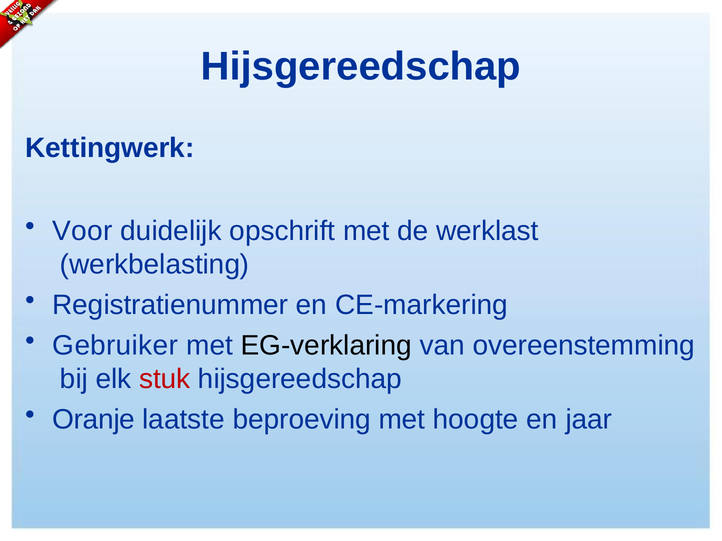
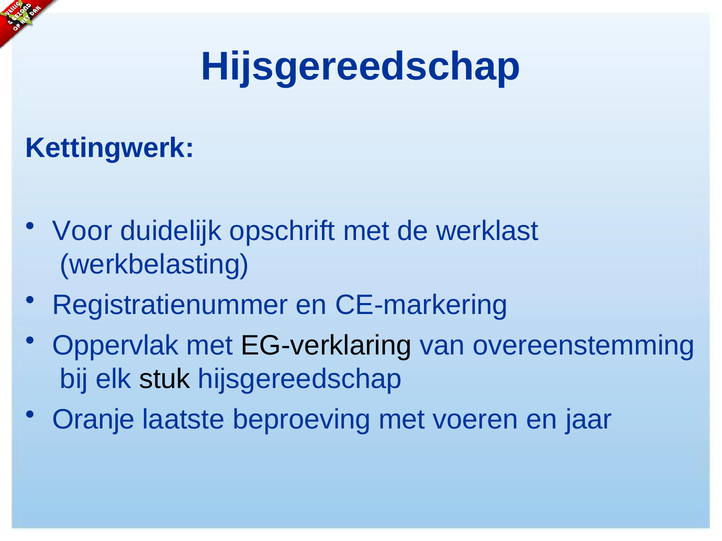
Gebruiker: Gebruiker -> Oppervlak (115, 346)
stuk colour: red -> black (165, 379)
hoogte: hoogte -> voeren (476, 420)
